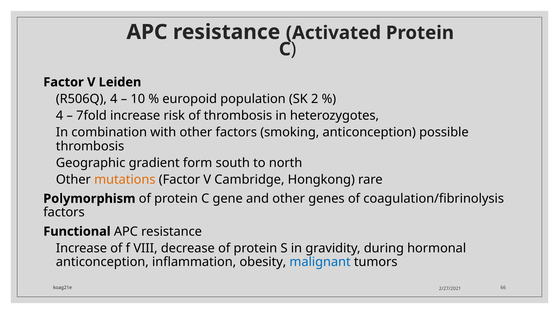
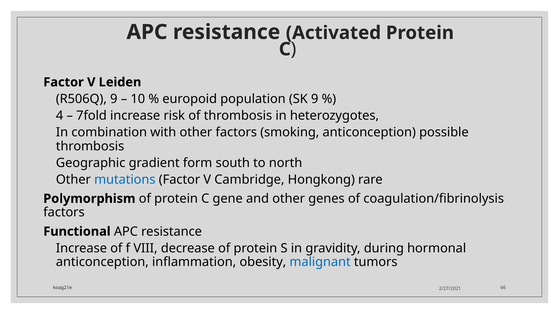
R506Q 4: 4 -> 9 (114, 99)
SK 2: 2 -> 9 (315, 99)
mutations colour: orange -> blue (125, 180)
